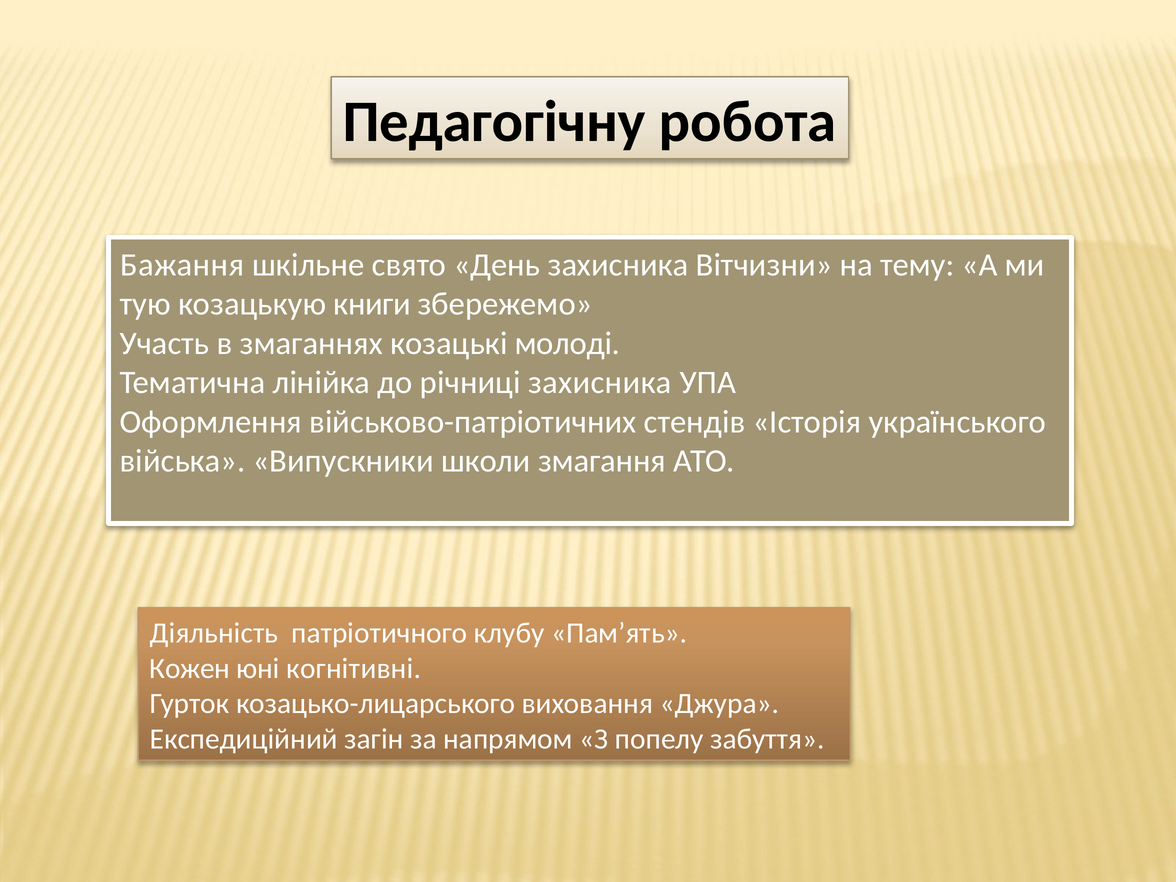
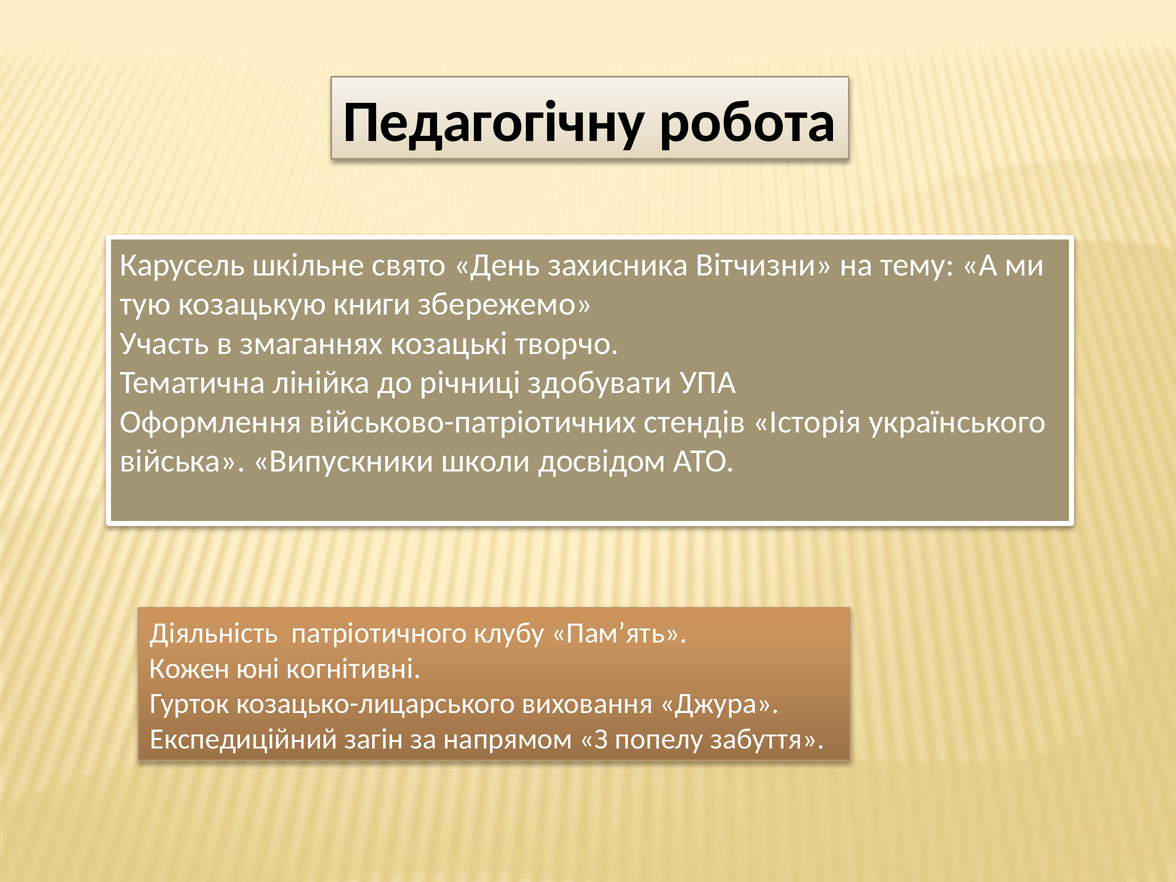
Бажання: Бажання -> Карусель (182, 265)
молоді: молоді -> творчо (567, 343)
річниці захисника: захисника -> здобувати (600, 383)
змагання: змагання -> досвідом (602, 461)
